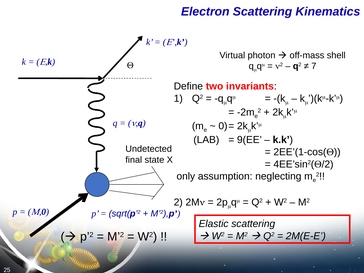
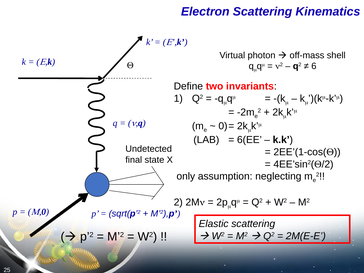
7: 7 -> 6 (314, 66)
9(EE: 9(EE -> 6(EE (249, 140)
